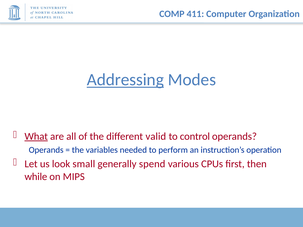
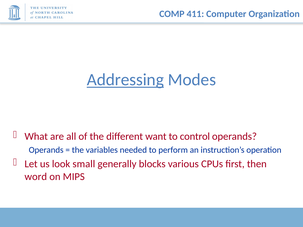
What underline: present -> none (36, 137)
valid: valid -> want (156, 137)
spend: spend -> blocks (152, 164)
while: while -> word (36, 177)
